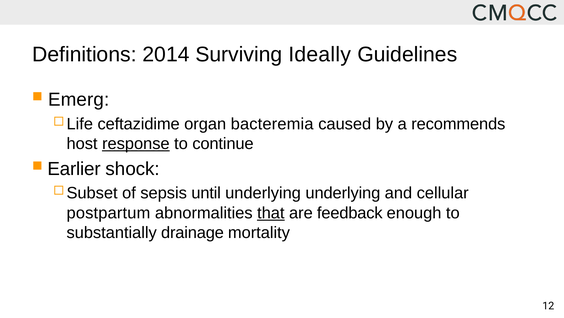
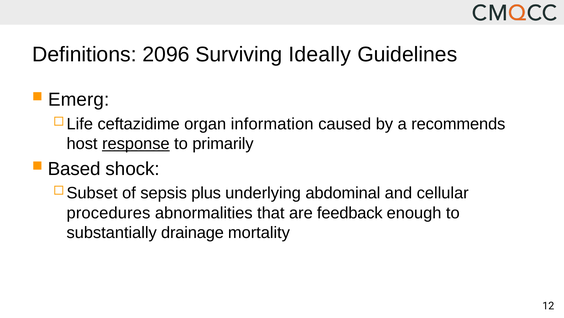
2014: 2014 -> 2096 (166, 54)
bacteremia: bacteremia -> information (272, 124)
continue: continue -> primarily (223, 143)
Earlier: Earlier -> Based (74, 168)
until: until -> plus (206, 193)
underlying underlying: underlying -> abdominal (343, 193)
postpartum: postpartum -> procedures (108, 212)
that underline: present -> none (271, 212)
